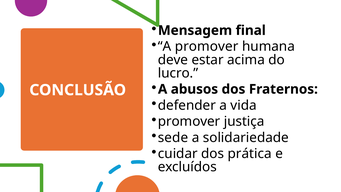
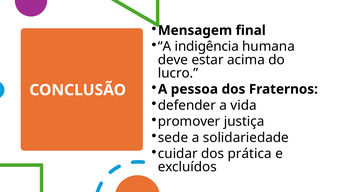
A promover: promover -> indigência (207, 46)
abusos: abusos -> pessoa (194, 89)
